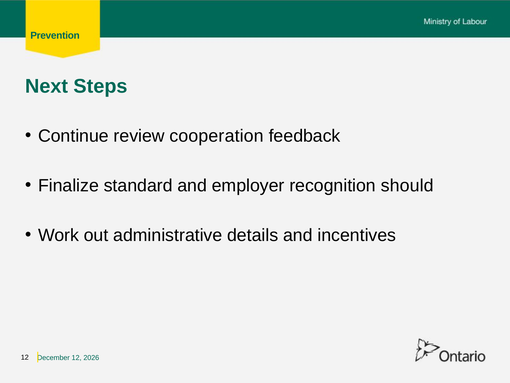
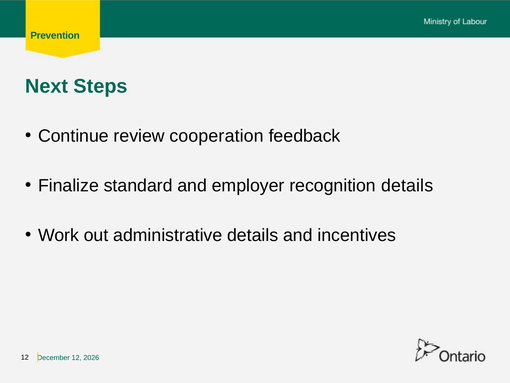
recognition should: should -> details (407, 185)
